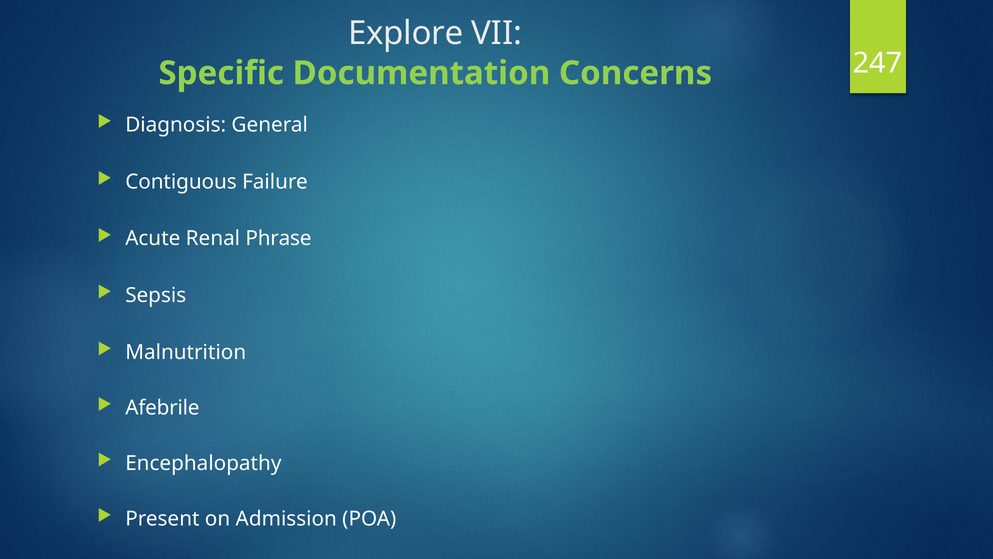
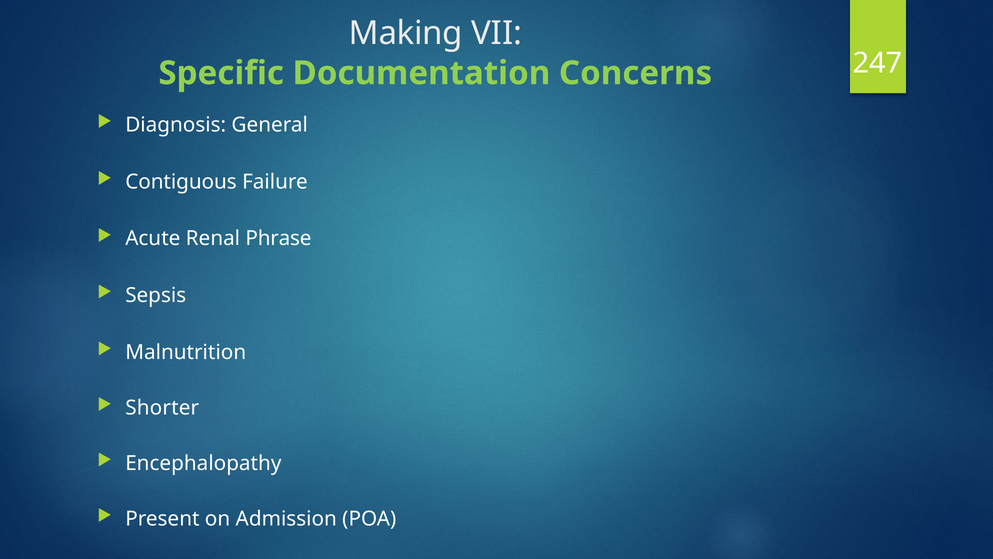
Explore: Explore -> Making (406, 33)
Afebrile: Afebrile -> Shorter (162, 408)
